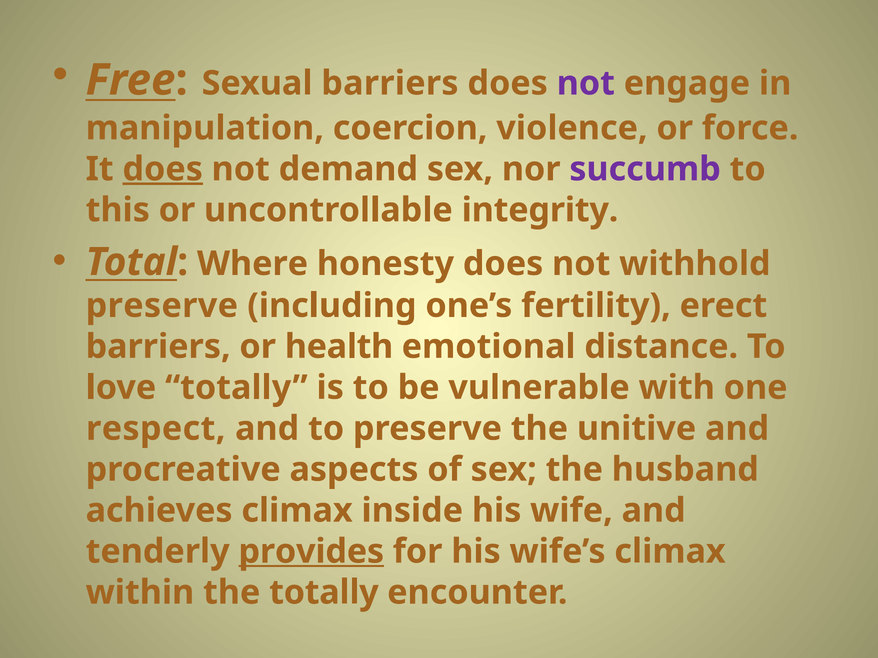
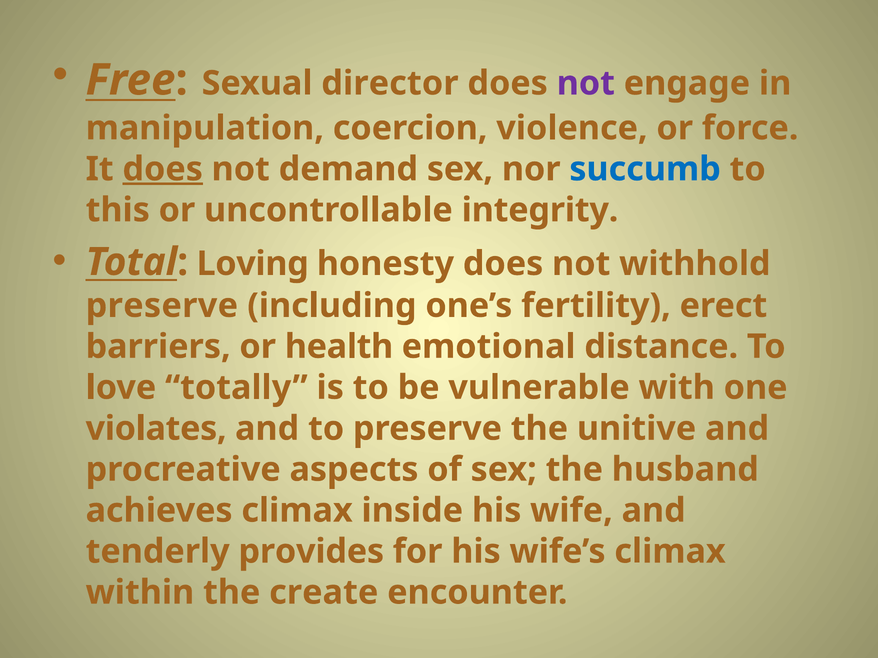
Sexual barriers: barriers -> director (390, 83)
succumb colour: purple -> blue (645, 169)
Where: Where -> Loving (253, 264)
respect: respect -> violates (156, 429)
provides underline: present -> none (311, 552)
the totally: totally -> create (324, 593)
